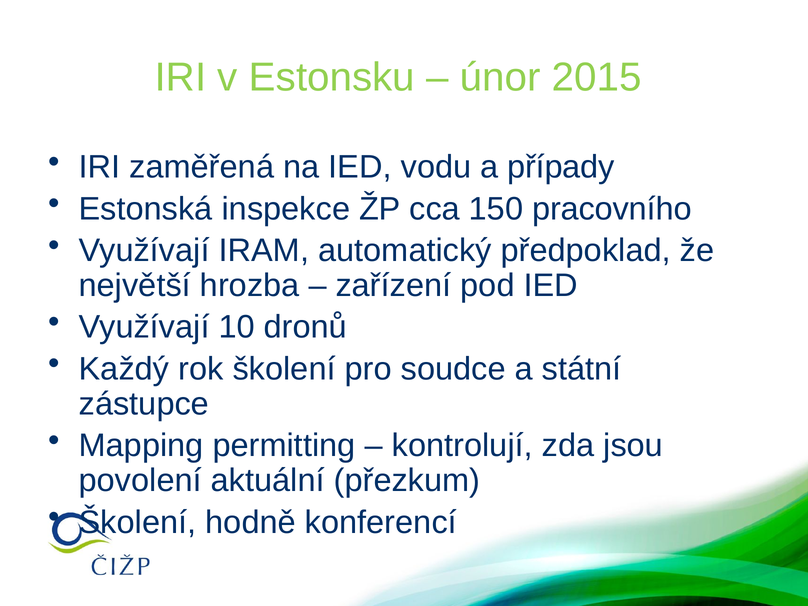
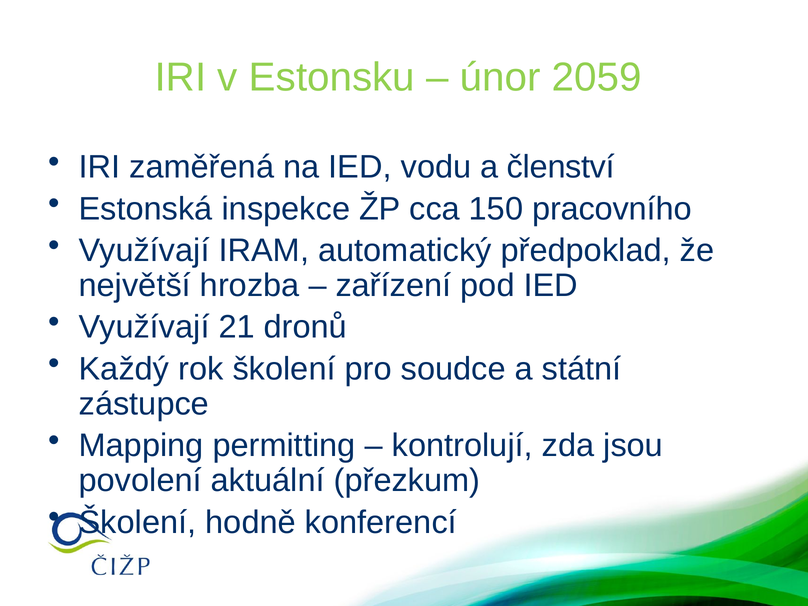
2015: 2015 -> 2059 (597, 78)
případy: případy -> členství (561, 167)
10: 10 -> 21 (237, 327)
